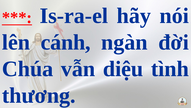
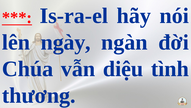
cánh: cánh -> ngày (66, 42)
